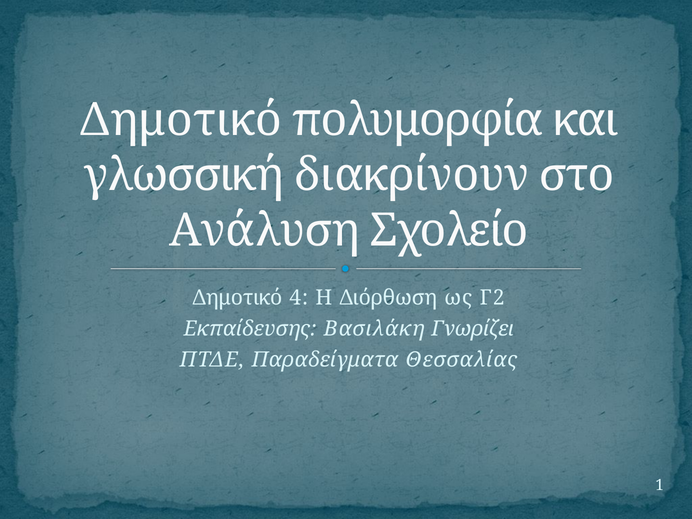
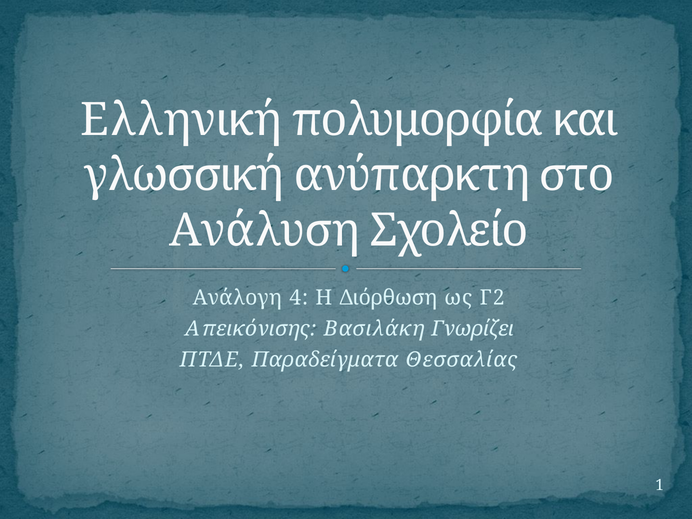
Δημοτικό: Δημοτικό -> Ελληνική (181, 120)
διακρίνουν: διακρίνουν -> ανύπαρκτη (412, 175)
Δημοτικό: Δημοτικό -> Ανάλογη (237, 298)
Εκπαίδευσης: Εκπαίδευσης -> Απεικόνισης (250, 329)
